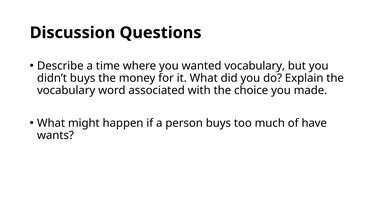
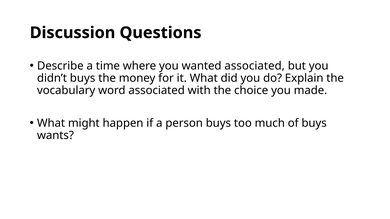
wanted vocabulary: vocabulary -> associated (255, 66)
of have: have -> buys (314, 123)
